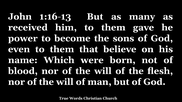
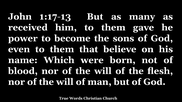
1:16-13: 1:16-13 -> 1:17-13 (55, 17)
